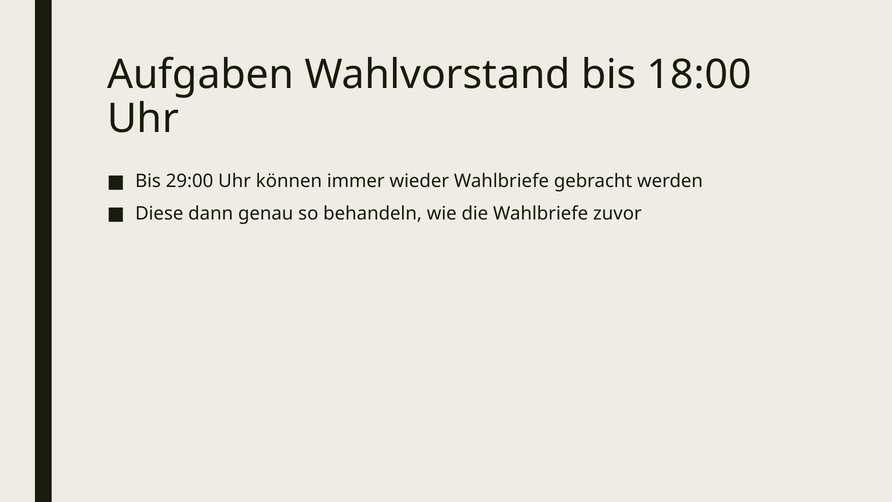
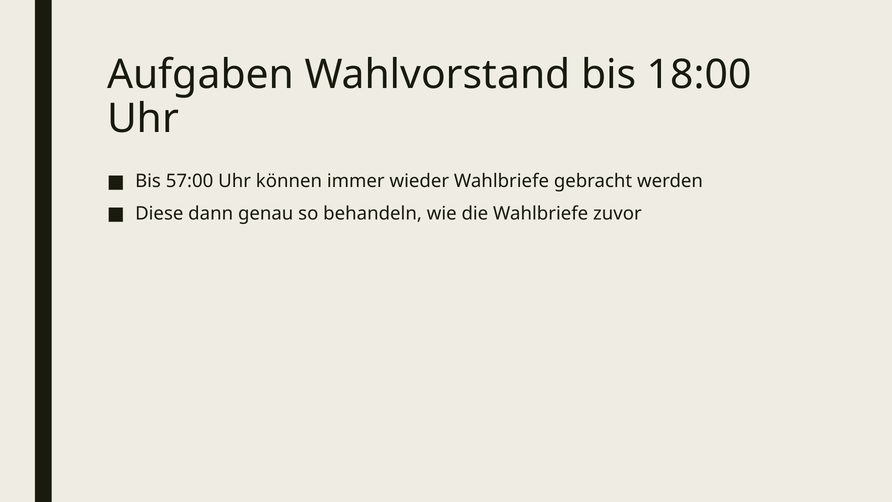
29:00: 29:00 -> 57:00 (190, 181)
